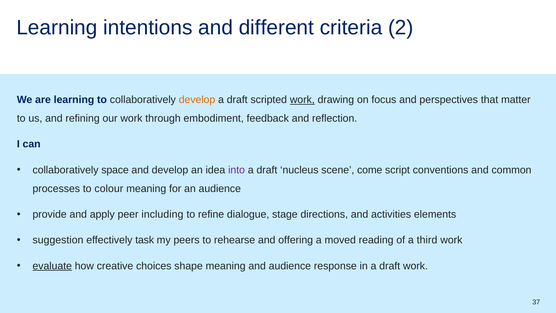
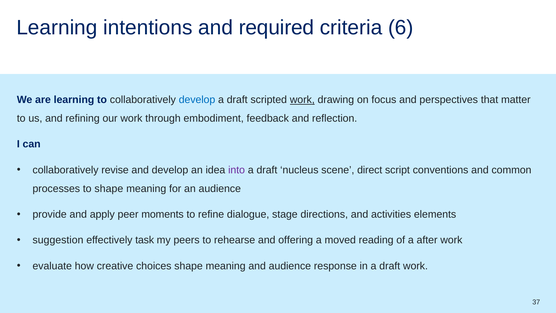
different: different -> required (276, 28)
2: 2 -> 6 (401, 28)
develop colour: orange -> blue (197, 100)
space: space -> revise (115, 170)
come: come -> direct (370, 170)
to colour: colour -> shape (109, 189)
including: including -> moments (163, 214)
third: third -> after (427, 240)
evaluate underline: present -> none (52, 266)
